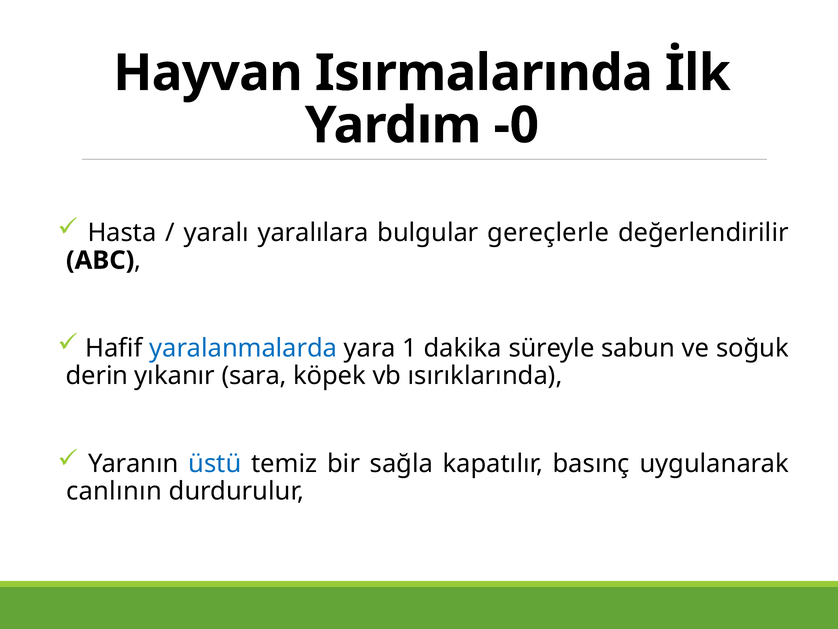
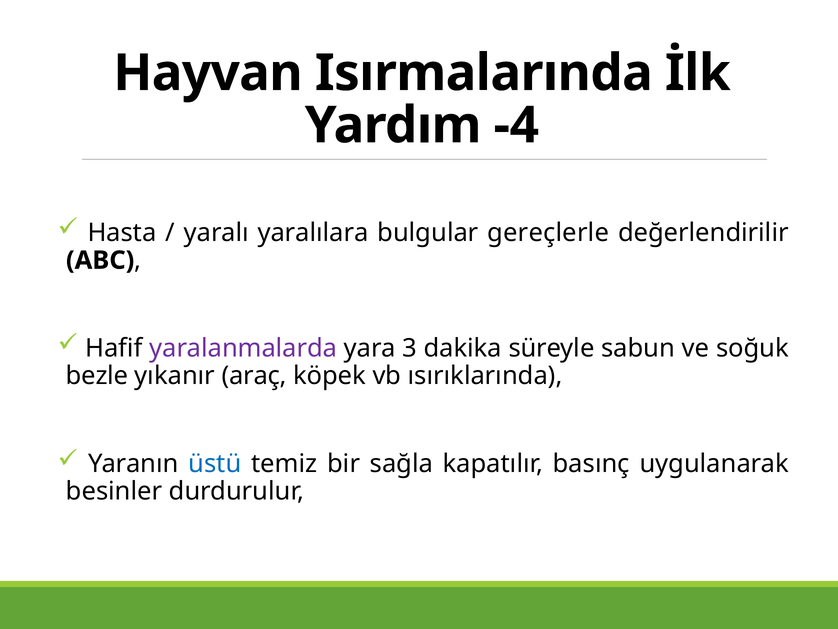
-0: -0 -> -4 (516, 125)
yaralanmalarda colour: blue -> purple (243, 348)
1: 1 -> 3 (409, 348)
derin: derin -> bezle (97, 376)
sara: sara -> araç (254, 376)
canlının: canlının -> besinler (114, 491)
